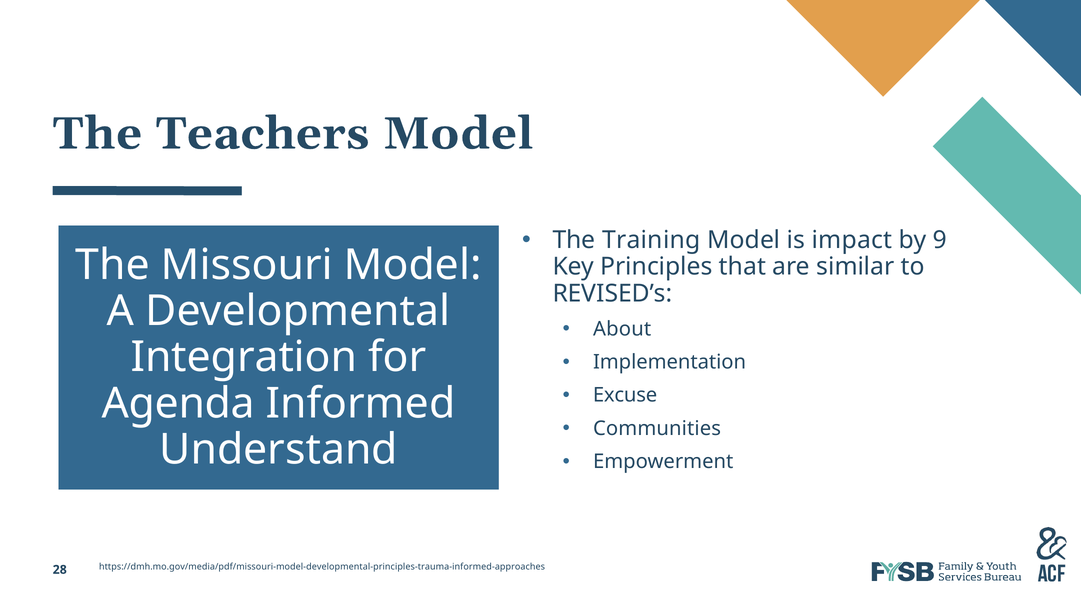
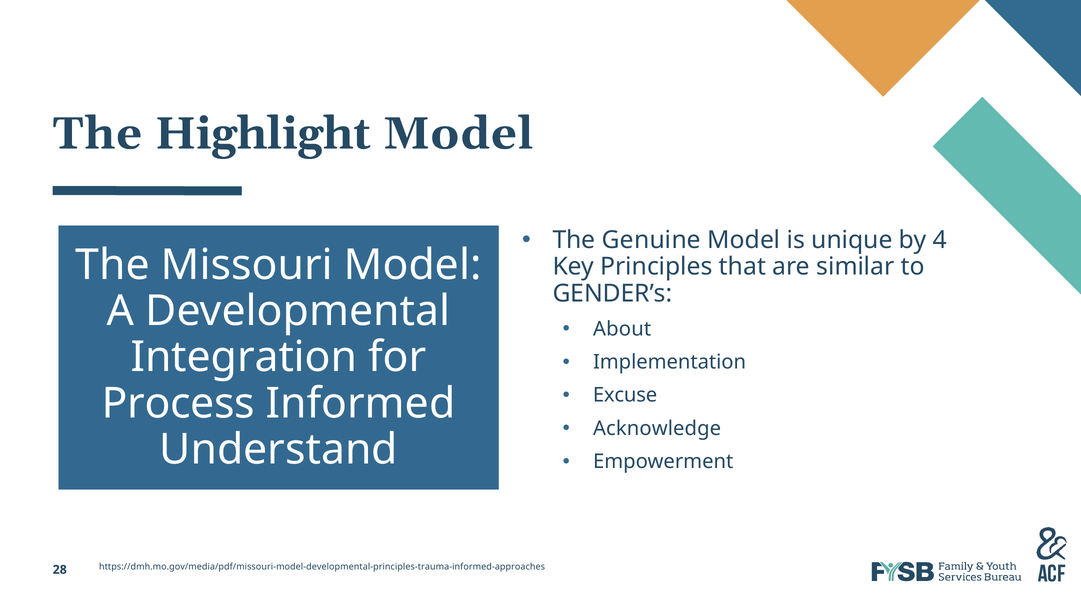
Teachers: Teachers -> Highlight (263, 134)
Training: Training -> Genuine (651, 240)
impact: impact -> unique (852, 240)
9: 9 -> 4 (940, 240)
REVISED’s: REVISED’s -> GENDER’s (612, 293)
Agenda: Agenda -> Process (178, 404)
Communities: Communities -> Acknowledge (657, 428)
